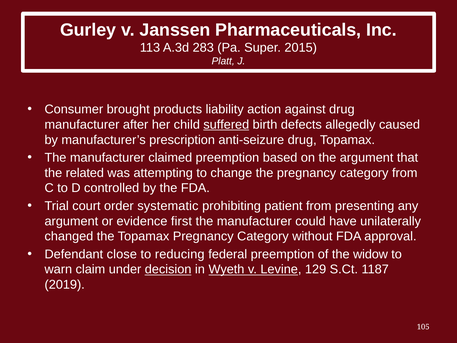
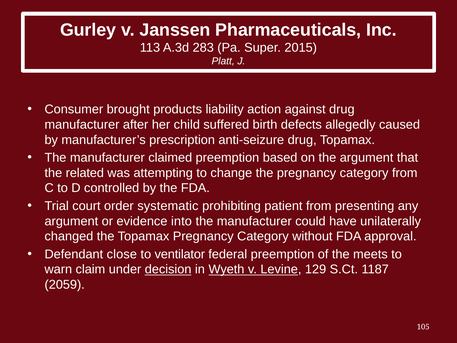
suffered underline: present -> none (226, 125)
first: first -> into (181, 221)
reducing: reducing -> ventilator (180, 254)
widow: widow -> meets (370, 254)
2019: 2019 -> 2059 (65, 285)
